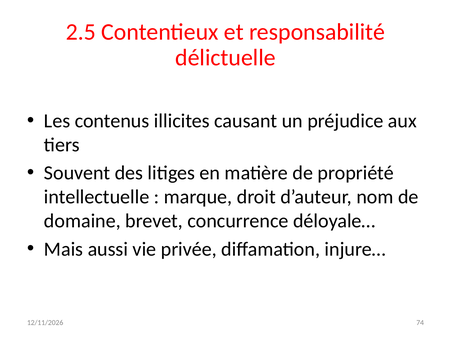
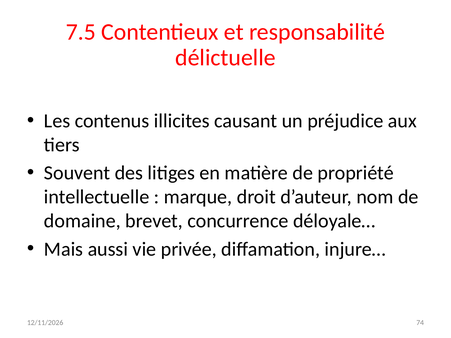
2.5: 2.5 -> 7.5 (81, 32)
